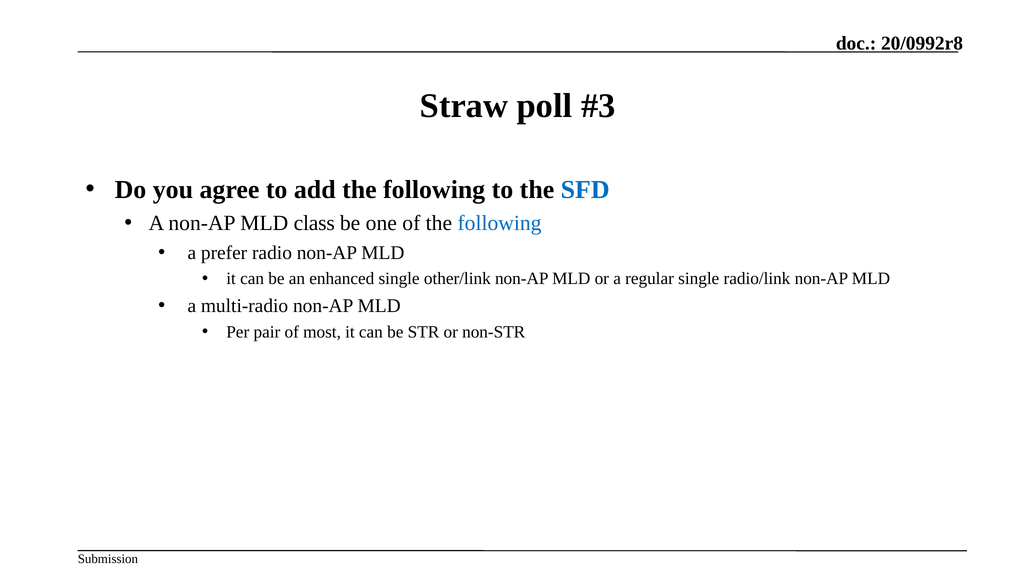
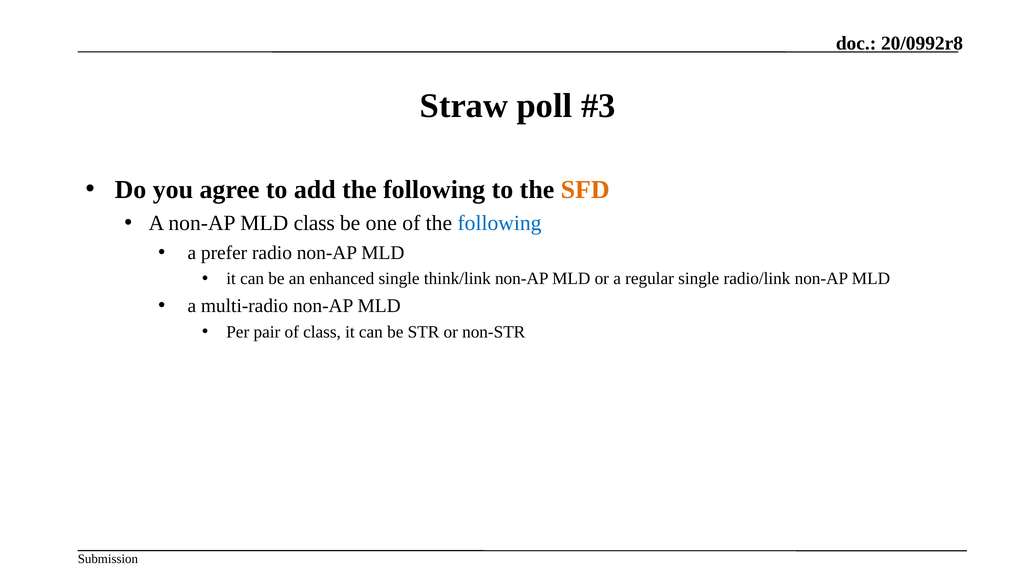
SFD colour: blue -> orange (585, 190)
other/link: other/link -> think/link (457, 279)
of most: most -> class (322, 332)
